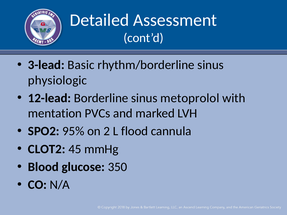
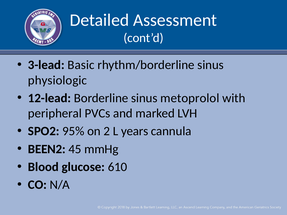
mentation: mentation -> peripheral (55, 113)
flood: flood -> years (135, 131)
CLOT2: CLOT2 -> BEEN2 (47, 149)
350: 350 -> 610 (118, 167)
